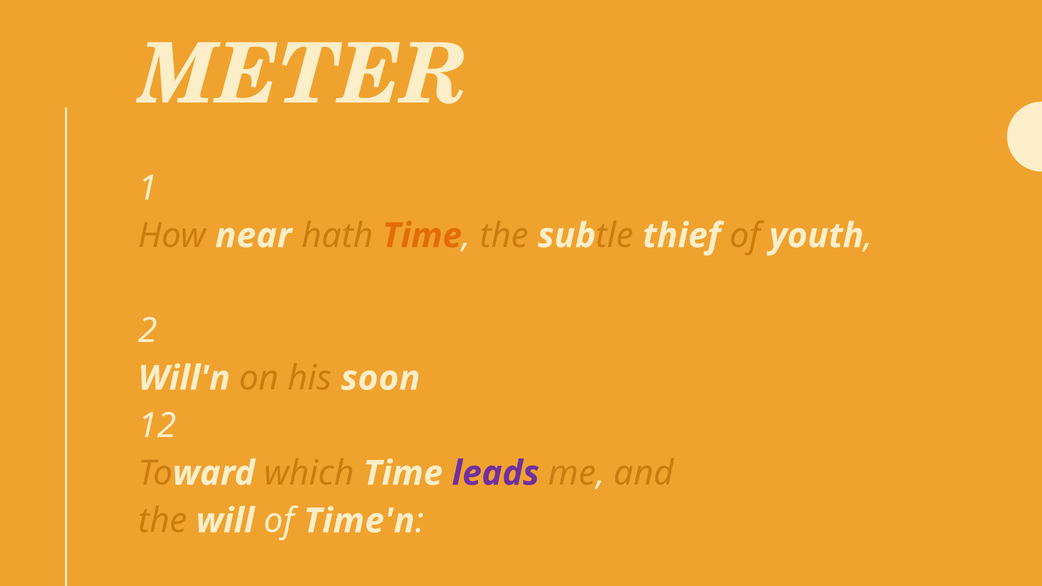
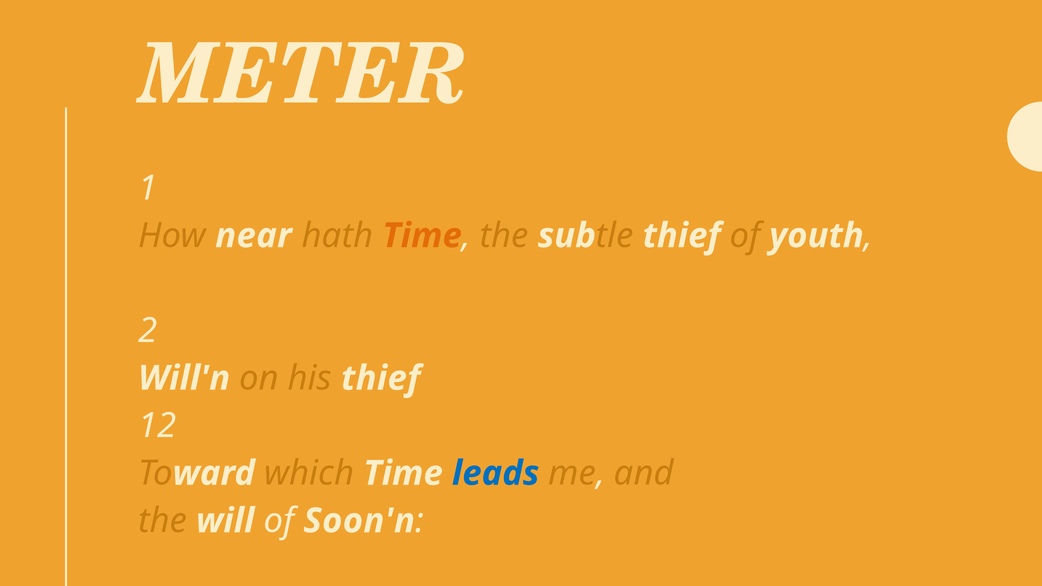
his soon: soon -> thief (381, 378)
leads colour: purple -> blue (496, 473)
Time'n: Time'n -> Soon'n (359, 521)
